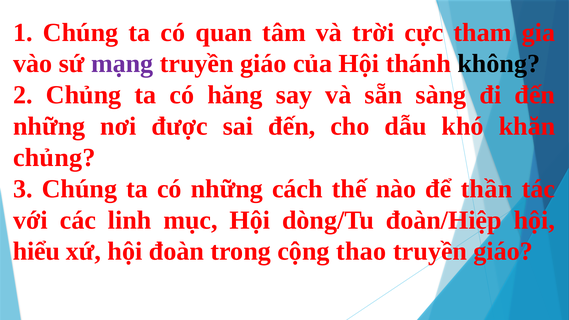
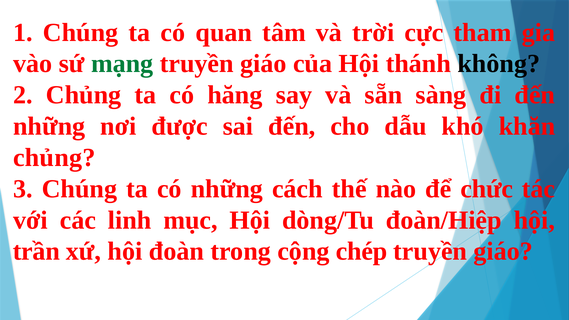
mạng colour: purple -> green (122, 64)
thần: thần -> chức (487, 189)
hiểu: hiểu -> trần (36, 251)
thao: thao -> chép (362, 251)
